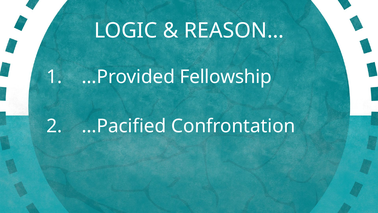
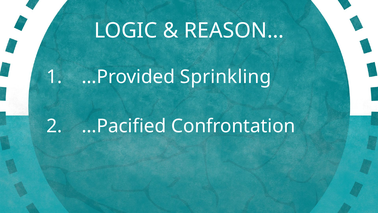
Fellowship: Fellowship -> Sprinkling (226, 77)
